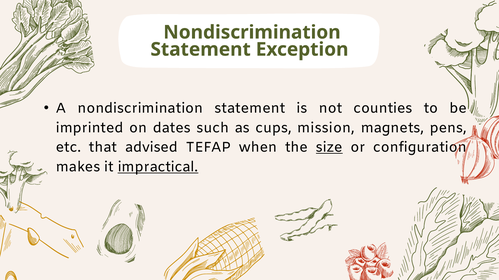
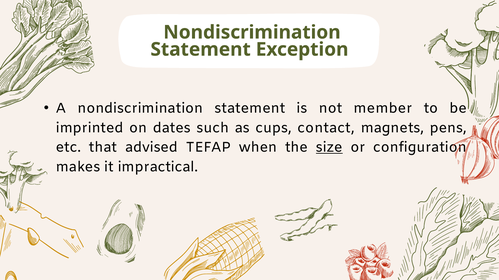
counties: counties -> member (383, 108)
mission: mission -> contact (326, 128)
impractical underline: present -> none (158, 167)
